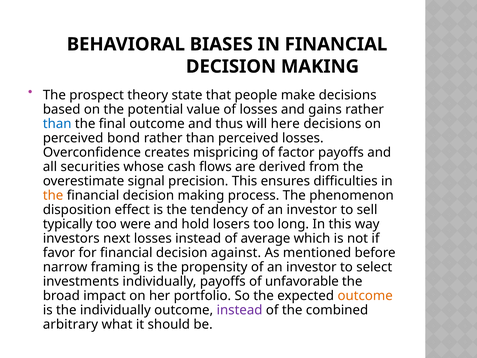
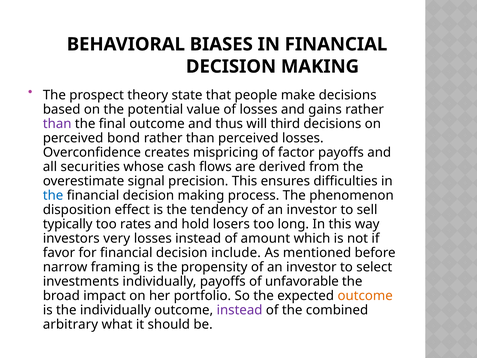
than colour: blue -> purple (57, 124)
here: here -> third (285, 124)
the colour: orange -> blue (53, 195)
were: were -> rates (136, 224)
next: next -> very (117, 238)
average: average -> amount (265, 238)
against: against -> include (236, 253)
